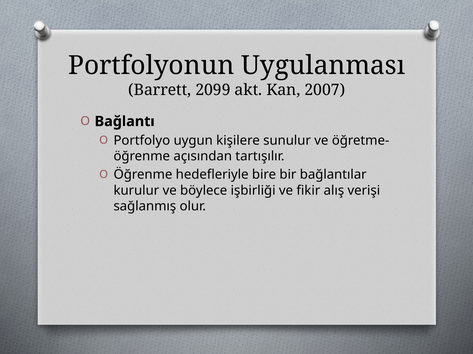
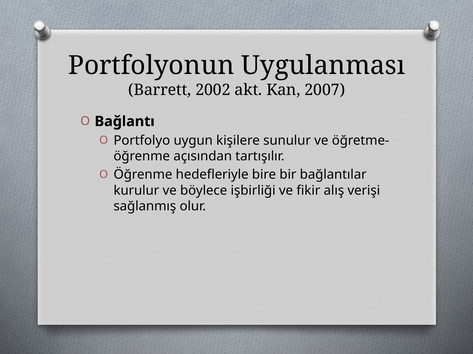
2099: 2099 -> 2002 (213, 90)
